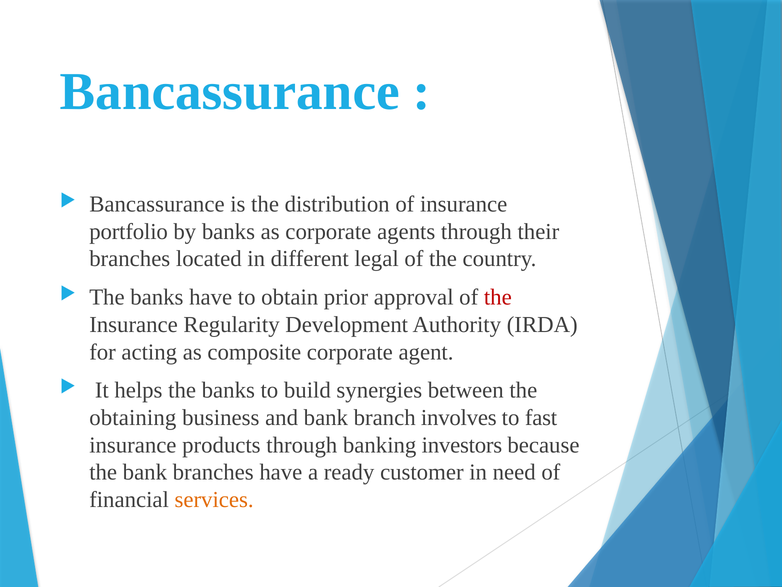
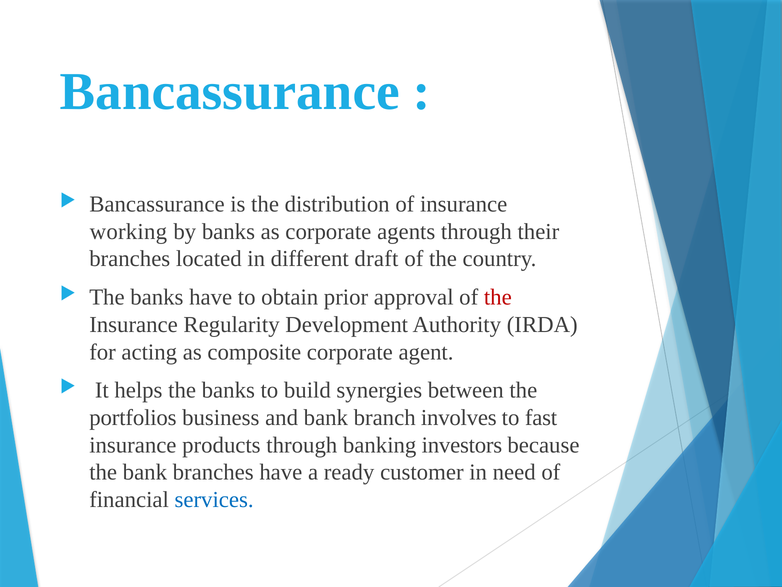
portfolio: portfolio -> working (128, 231)
legal: legal -> draft (376, 259)
obtaining: obtaining -> portfolios (133, 417)
services colour: orange -> blue (214, 499)
